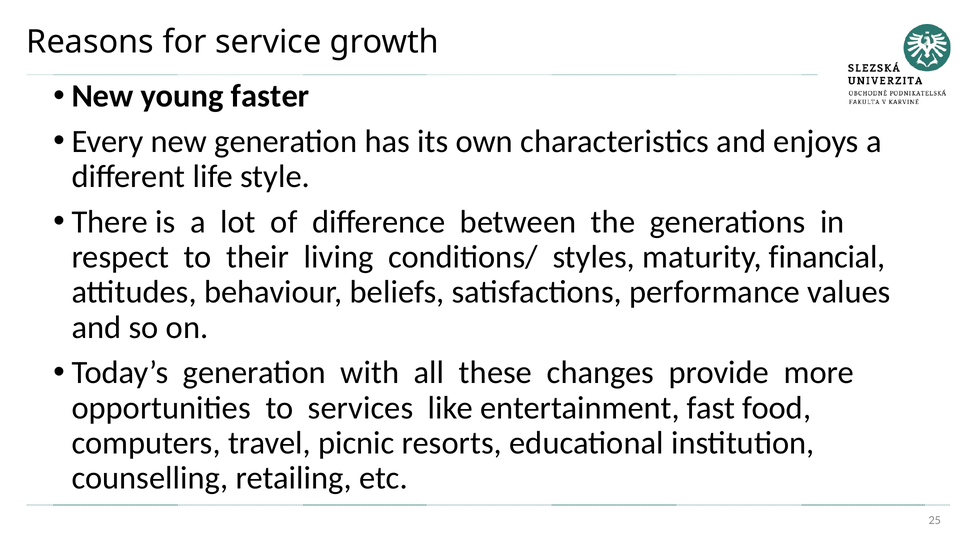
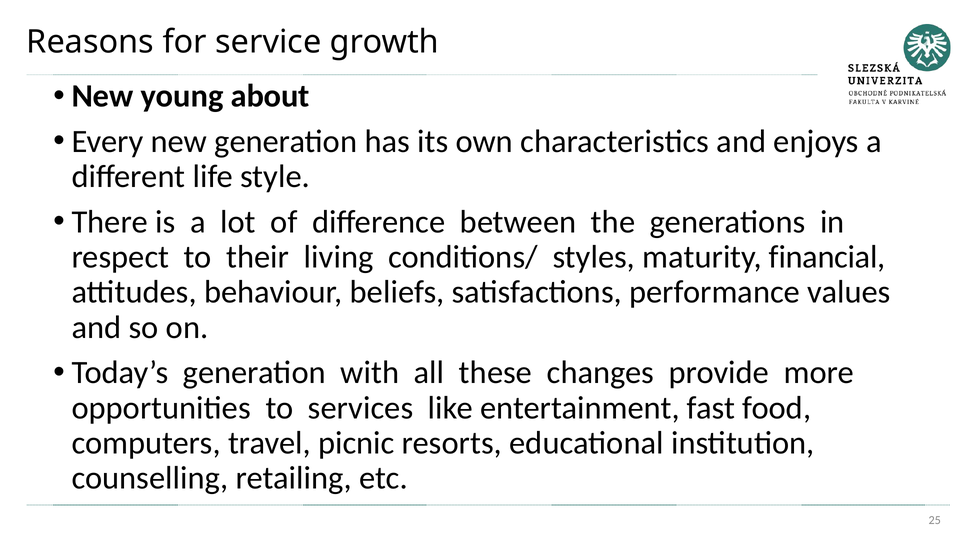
faster: faster -> about (270, 96)
